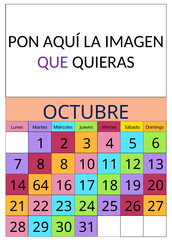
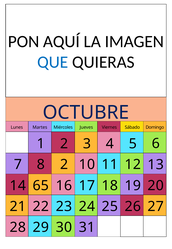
QUE colour: purple -> blue (53, 62)
8 8: 8 -> 2 (64, 164)
64: 64 -> 65 (41, 185)
